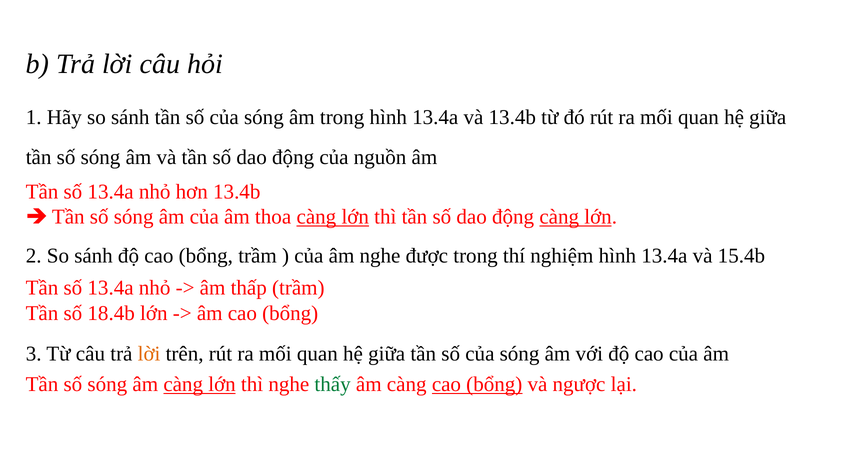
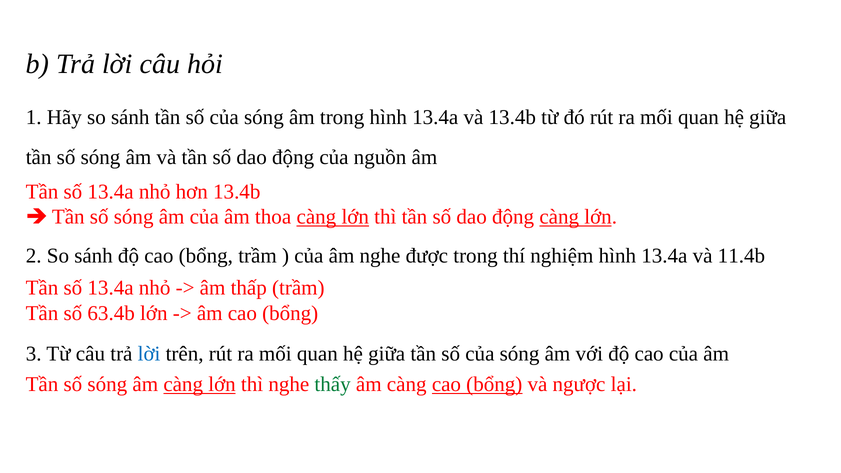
15.4b: 15.4b -> 11.4b (741, 256)
18.4b: 18.4b -> 63.4b (111, 313)
lời colour: orange -> blue (149, 354)
